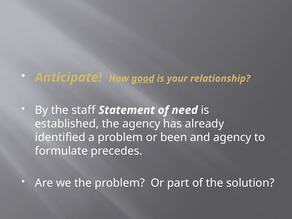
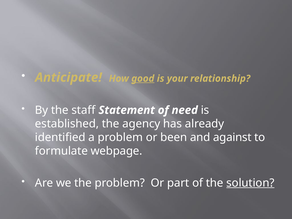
and agency: agency -> against (232, 137)
precedes: precedes -> webpage (117, 151)
solution underline: none -> present (250, 183)
